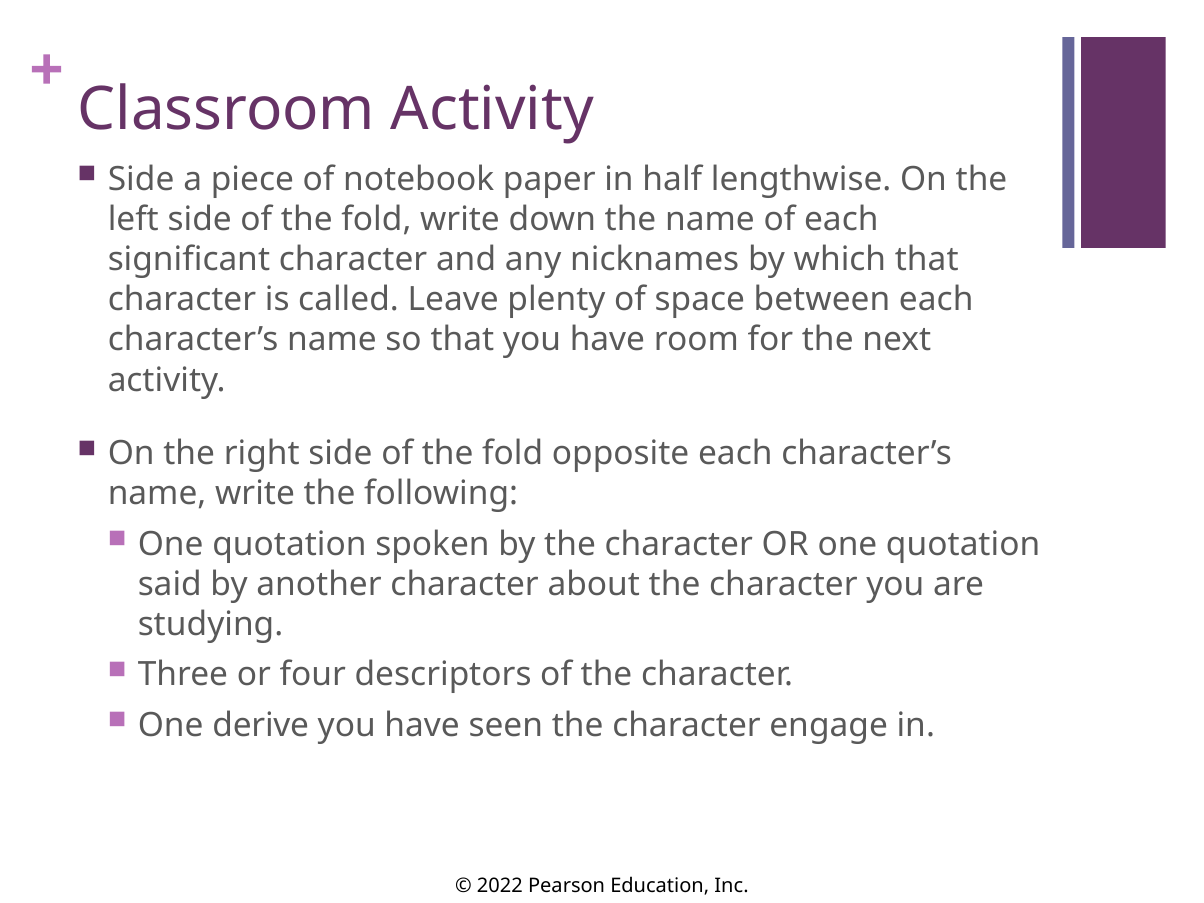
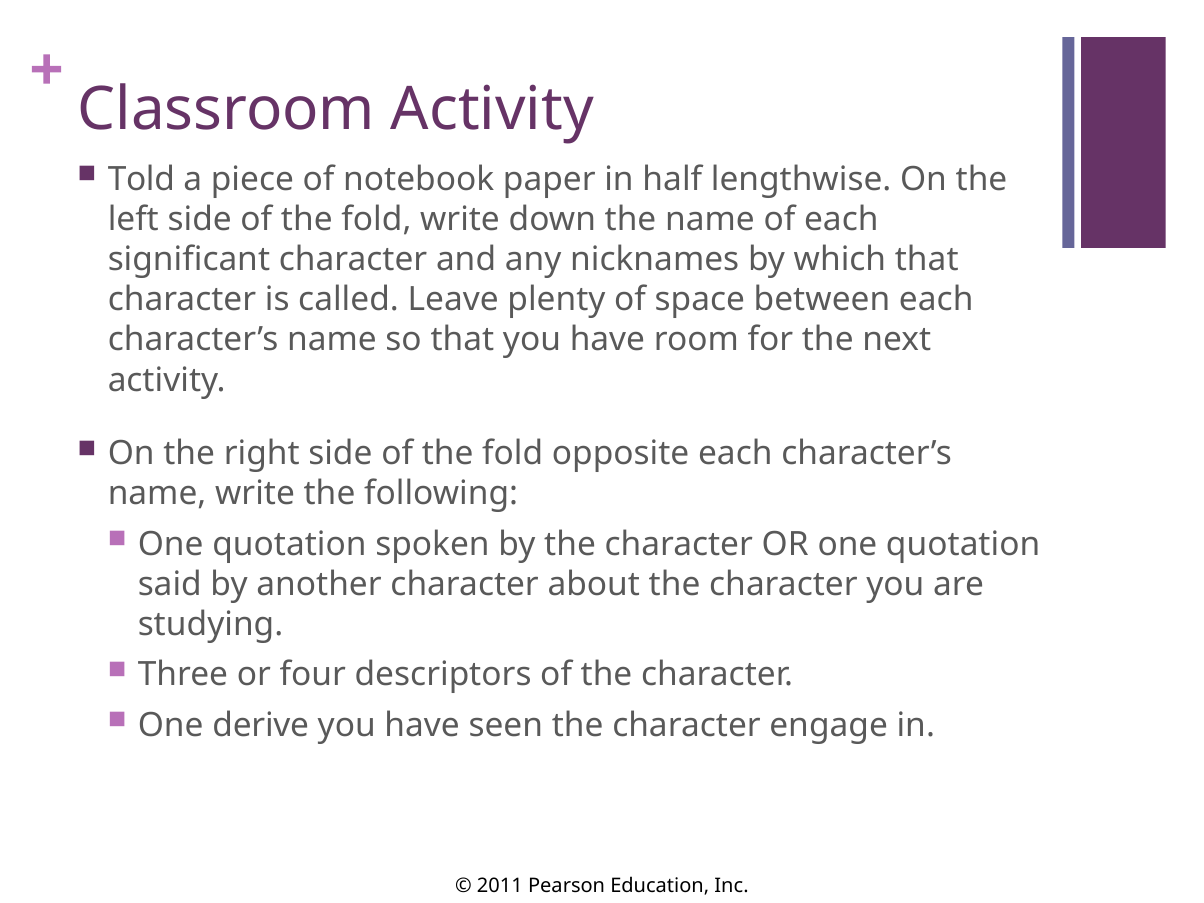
Side: Side -> Told (141, 179)
2022: 2022 -> 2011 (500, 886)
